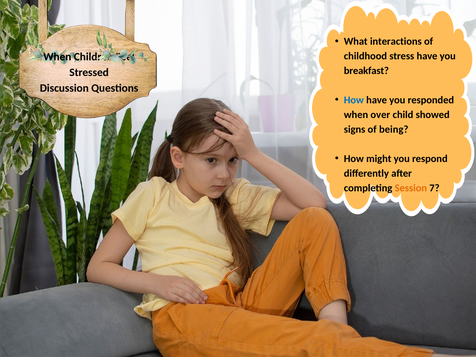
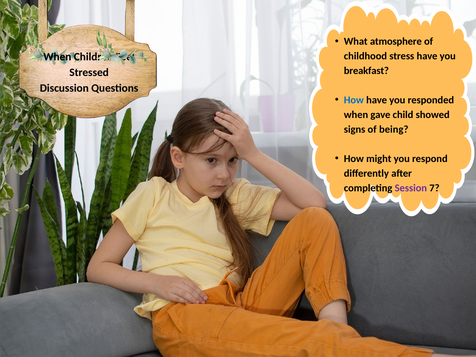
interactions: interactions -> atmosphere (396, 42)
over: over -> gave (380, 115)
Session colour: orange -> purple (411, 188)
